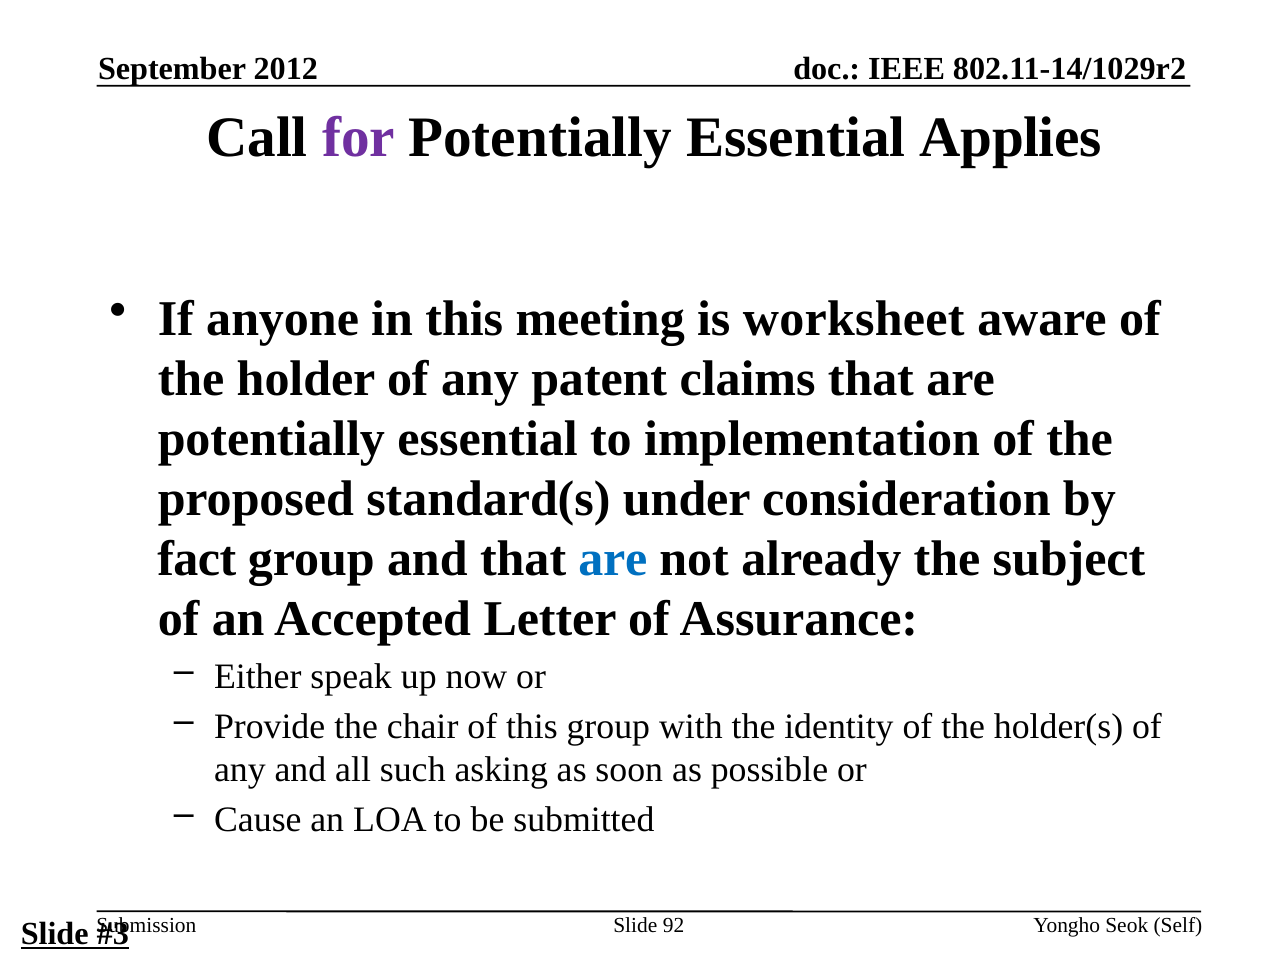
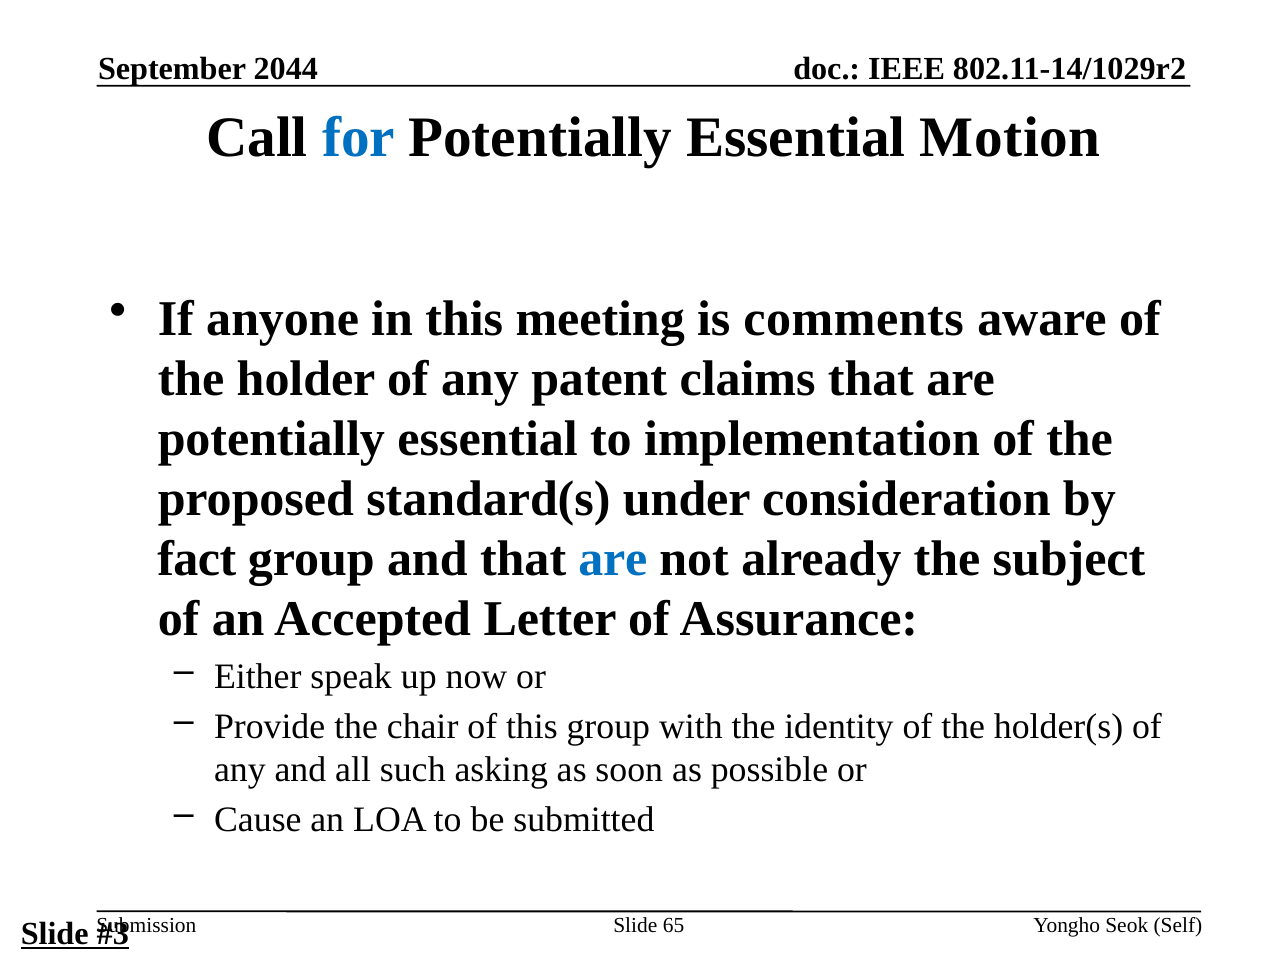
2012: 2012 -> 2044 (286, 69)
for colour: purple -> blue (359, 138)
Applies: Applies -> Motion (1010, 138)
worksheet: worksheet -> comments (854, 319)
92: 92 -> 65 (674, 926)
